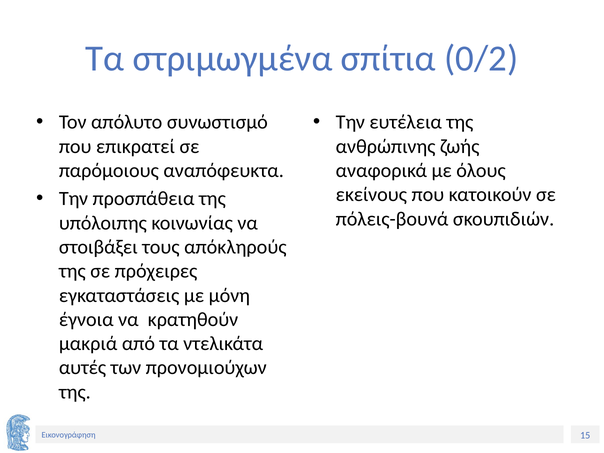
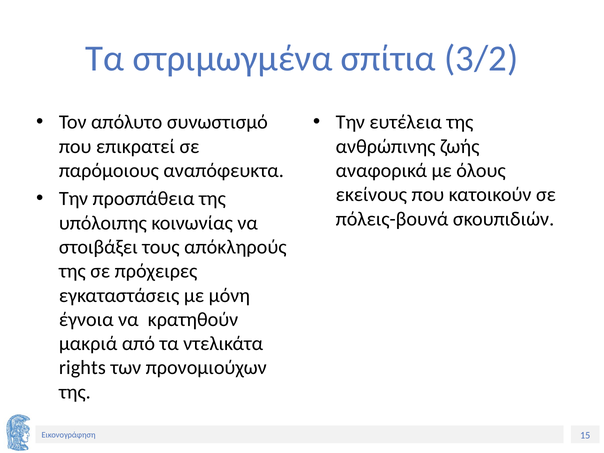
0/2: 0/2 -> 3/2 (481, 58)
αυτές: αυτές -> rights (82, 368)
